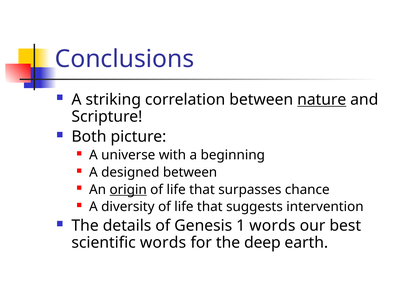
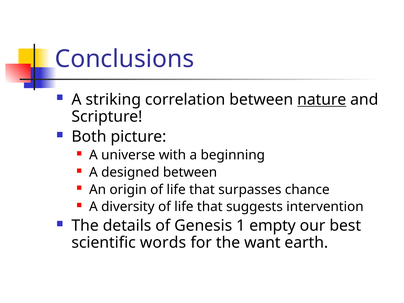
origin underline: present -> none (128, 190)
1 words: words -> empty (273, 226)
deep: deep -> want (262, 243)
